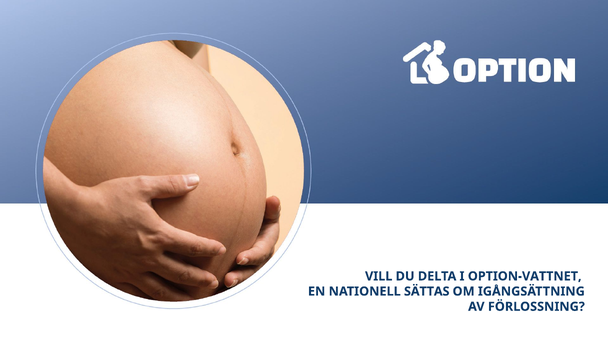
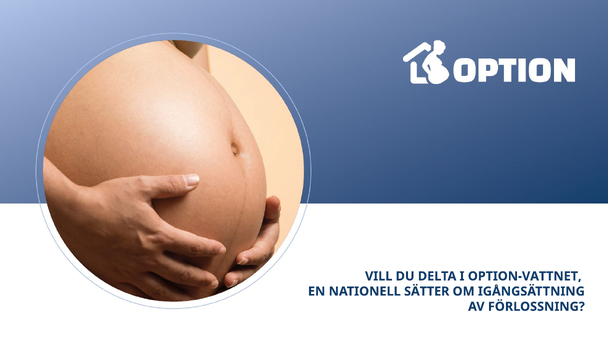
SÄTTAS: SÄTTAS -> SÄTTER (427, 291)
